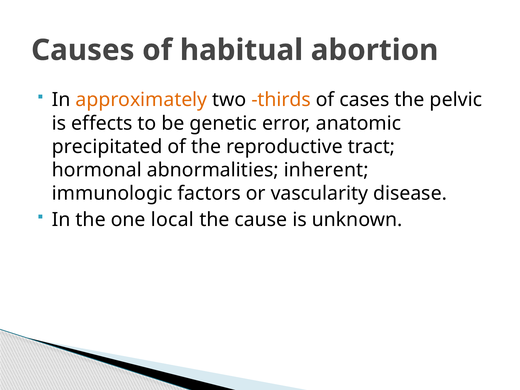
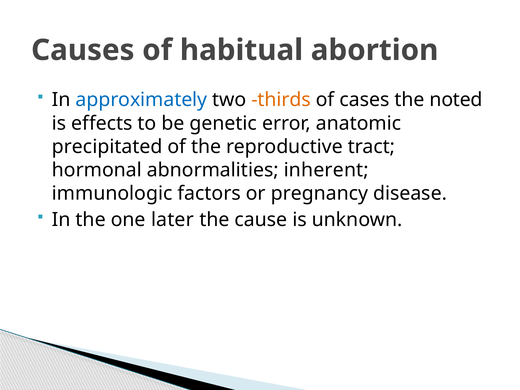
approximately colour: orange -> blue (141, 100)
pelvic: pelvic -> noted (456, 100)
vascularity: vascularity -> pregnancy (319, 194)
local: local -> later (172, 220)
